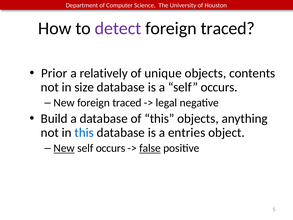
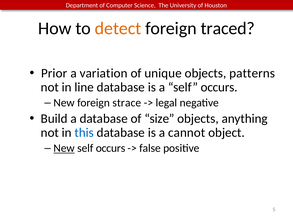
detect colour: purple -> orange (118, 28)
relatively: relatively -> variation (104, 73)
contents: contents -> patterns (252, 73)
size: size -> line (84, 87)
New foreign traced: traced -> strace (127, 103)
of this: this -> size (159, 118)
entries: entries -> cannot (187, 133)
false underline: present -> none (150, 148)
